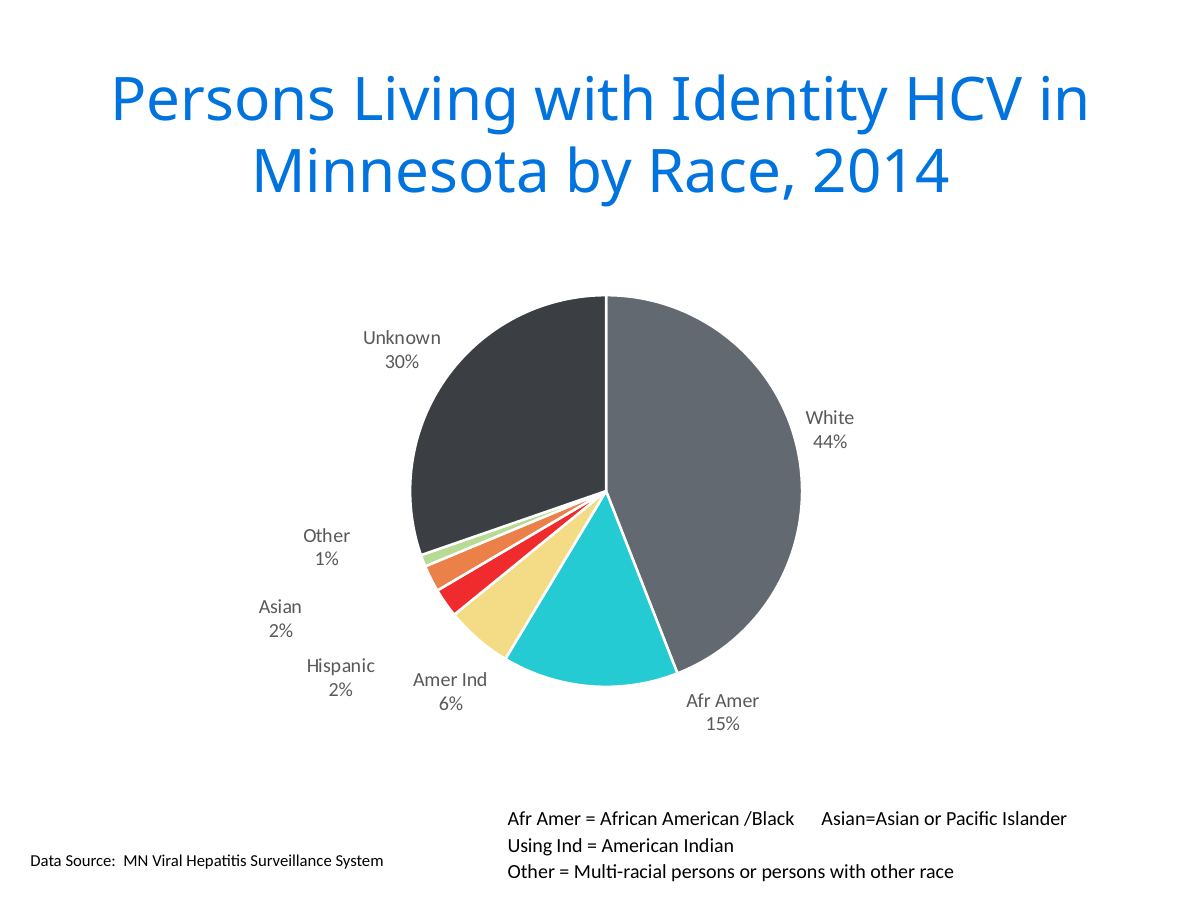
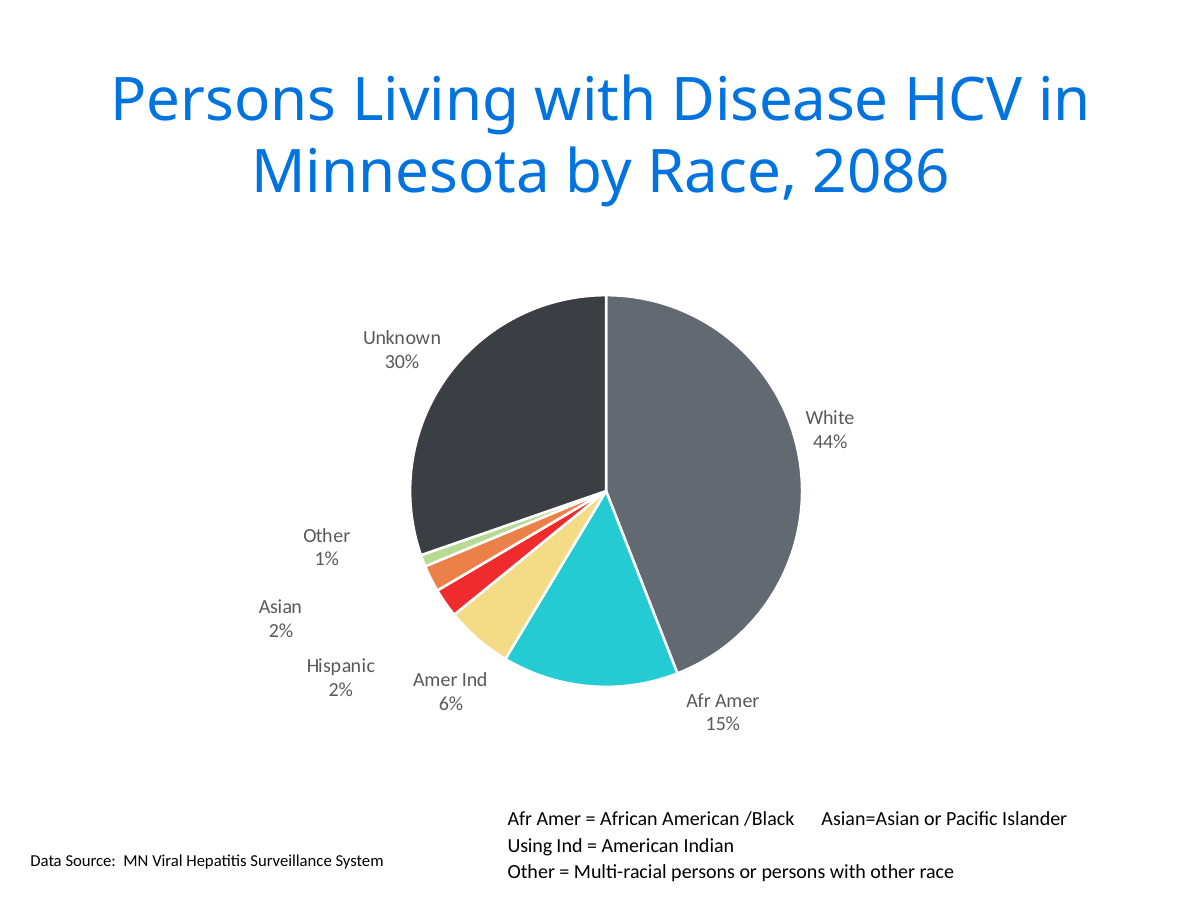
Identity: Identity -> Disease (780, 101)
2014: 2014 -> 2086 (882, 173)
